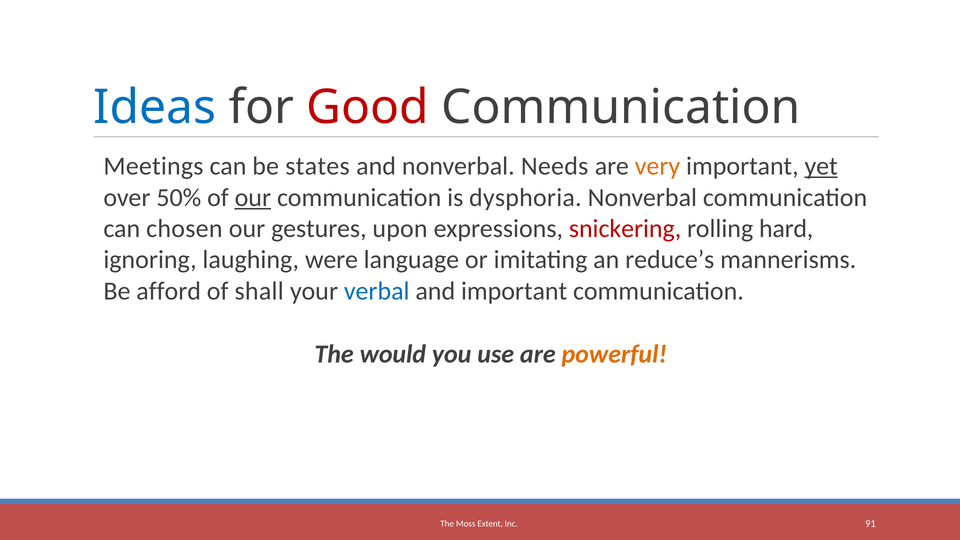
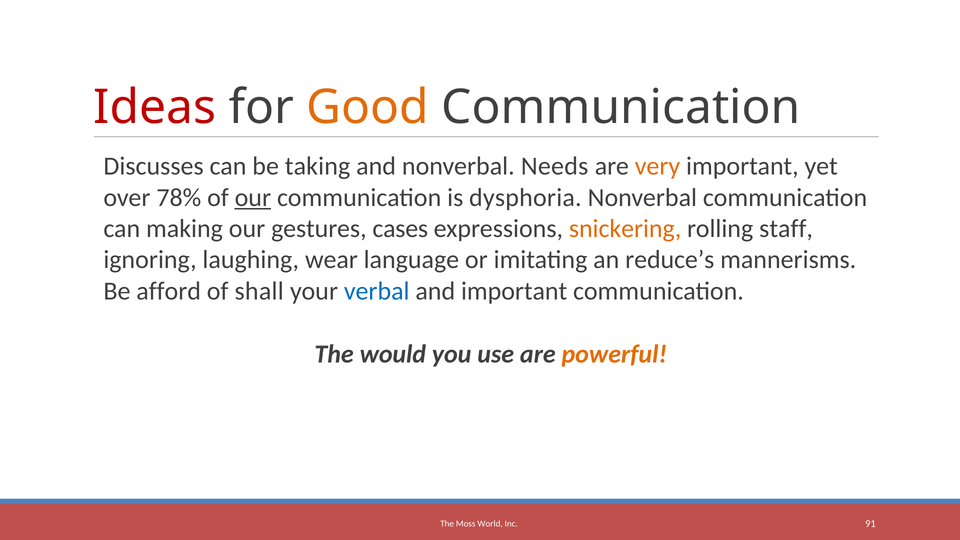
Ideas colour: blue -> red (155, 108)
Good colour: red -> orange (368, 108)
Meetings: Meetings -> Discusses (154, 166)
states: states -> taking (318, 166)
yet underline: present -> none (821, 166)
50%: 50% -> 78% (179, 197)
chosen: chosen -> making (185, 229)
upon: upon -> cases (400, 229)
snickering colour: red -> orange (625, 229)
hard: hard -> staff (786, 229)
were: were -> wear (331, 260)
Extent: Extent -> World (490, 524)
